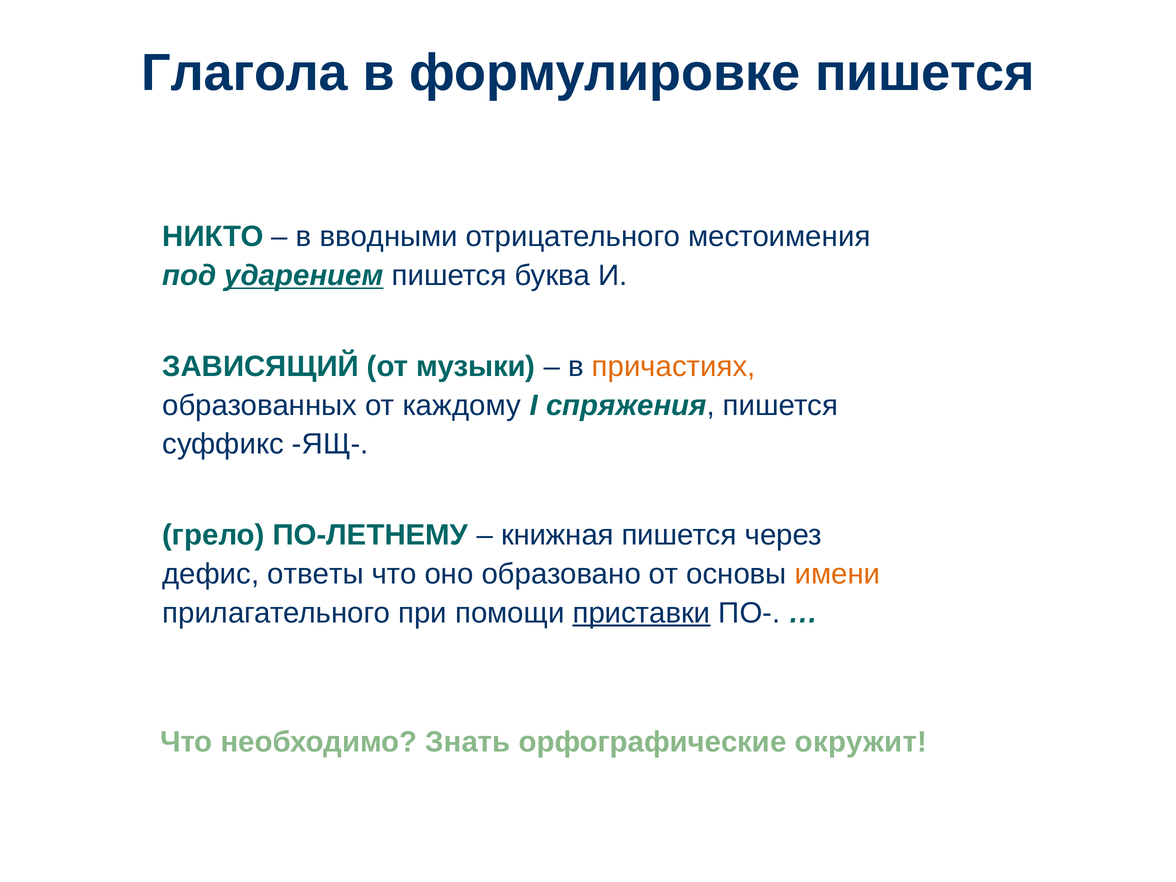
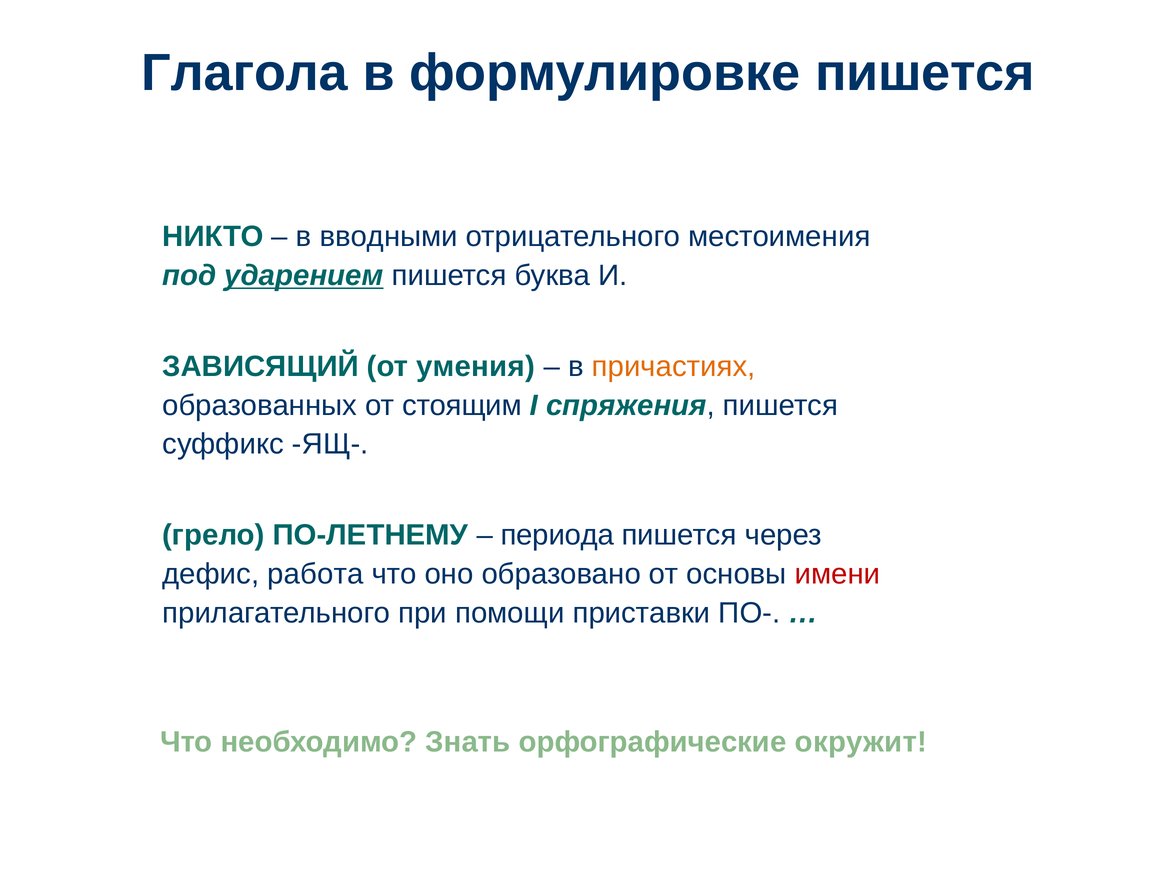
музыки: музыки -> умения (476, 367)
каждому: каждому -> стоящим (462, 405)
книжная: книжная -> периода (557, 535)
ответы: ответы -> работа (315, 574)
имени colour: orange -> red (838, 574)
приставки underline: present -> none (642, 613)
